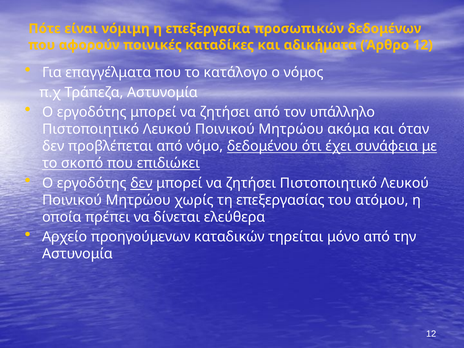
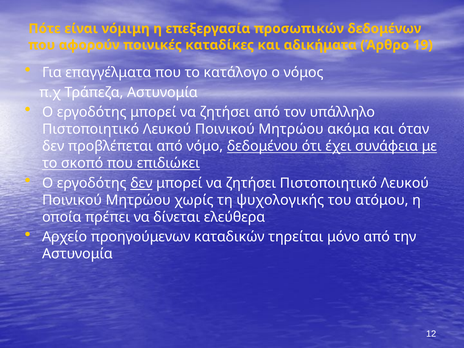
Άρθρο 12: 12 -> 19 (423, 45)
επεξεργασίας: επεξεργασίας -> ψυχολογικής (280, 200)
